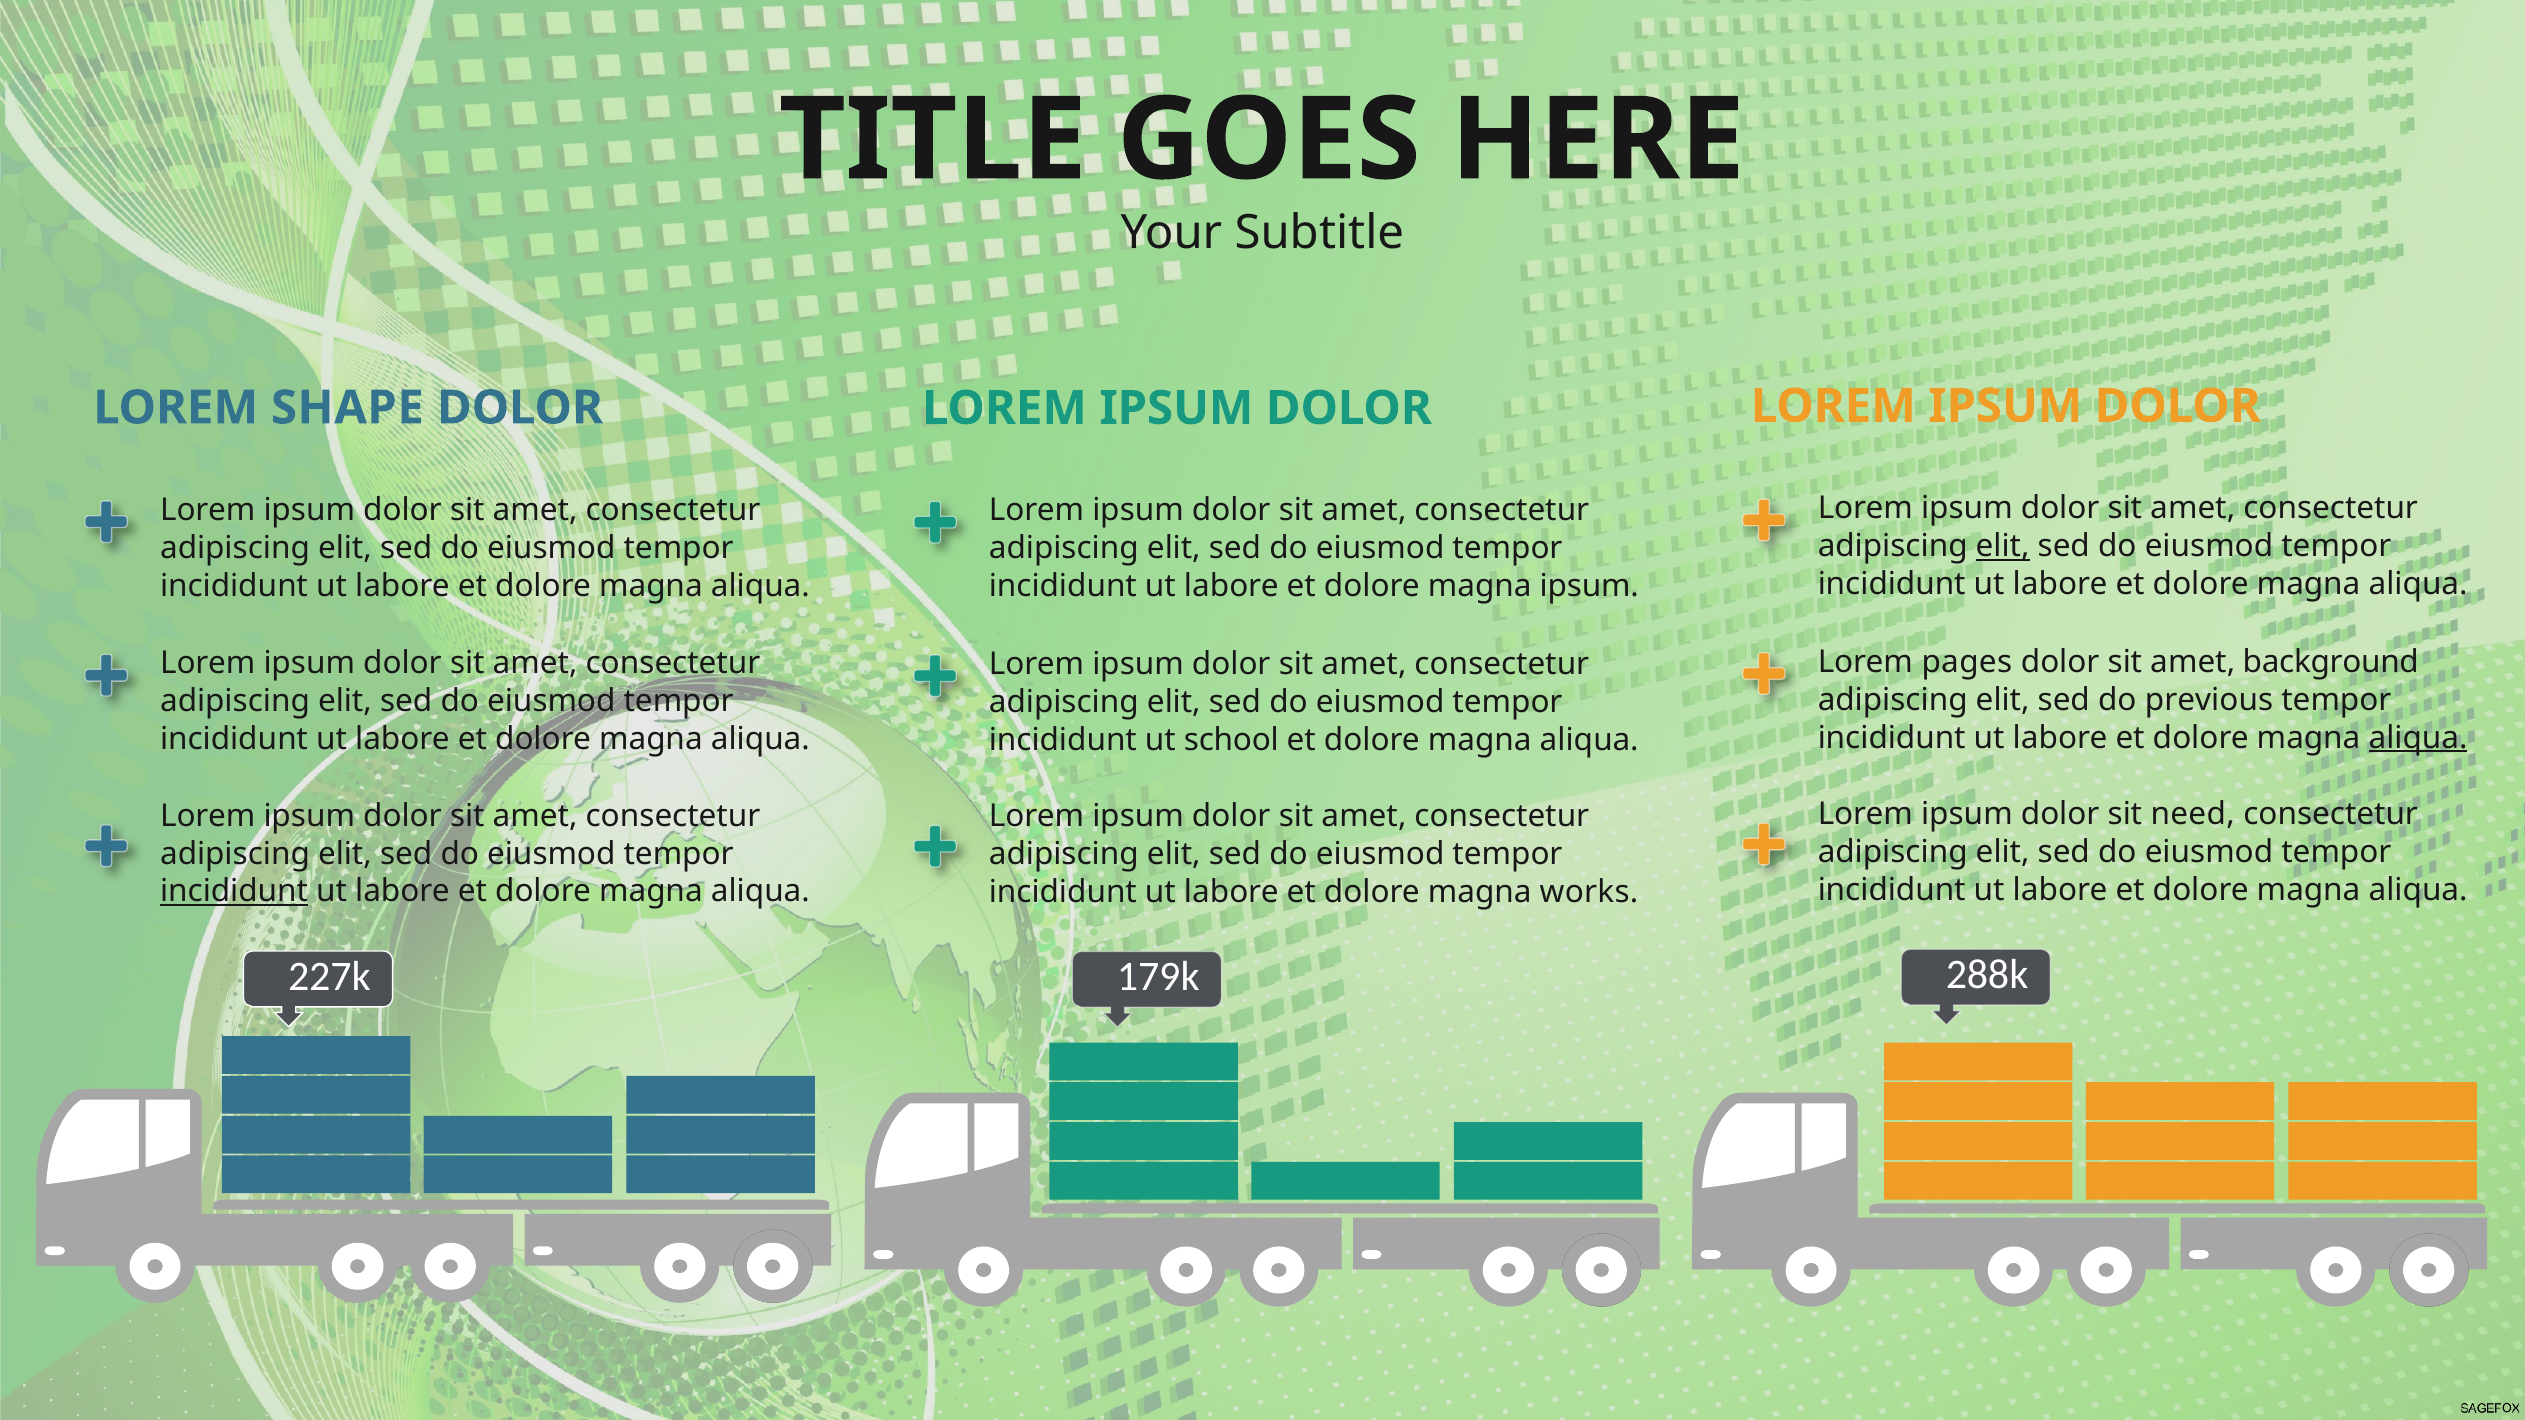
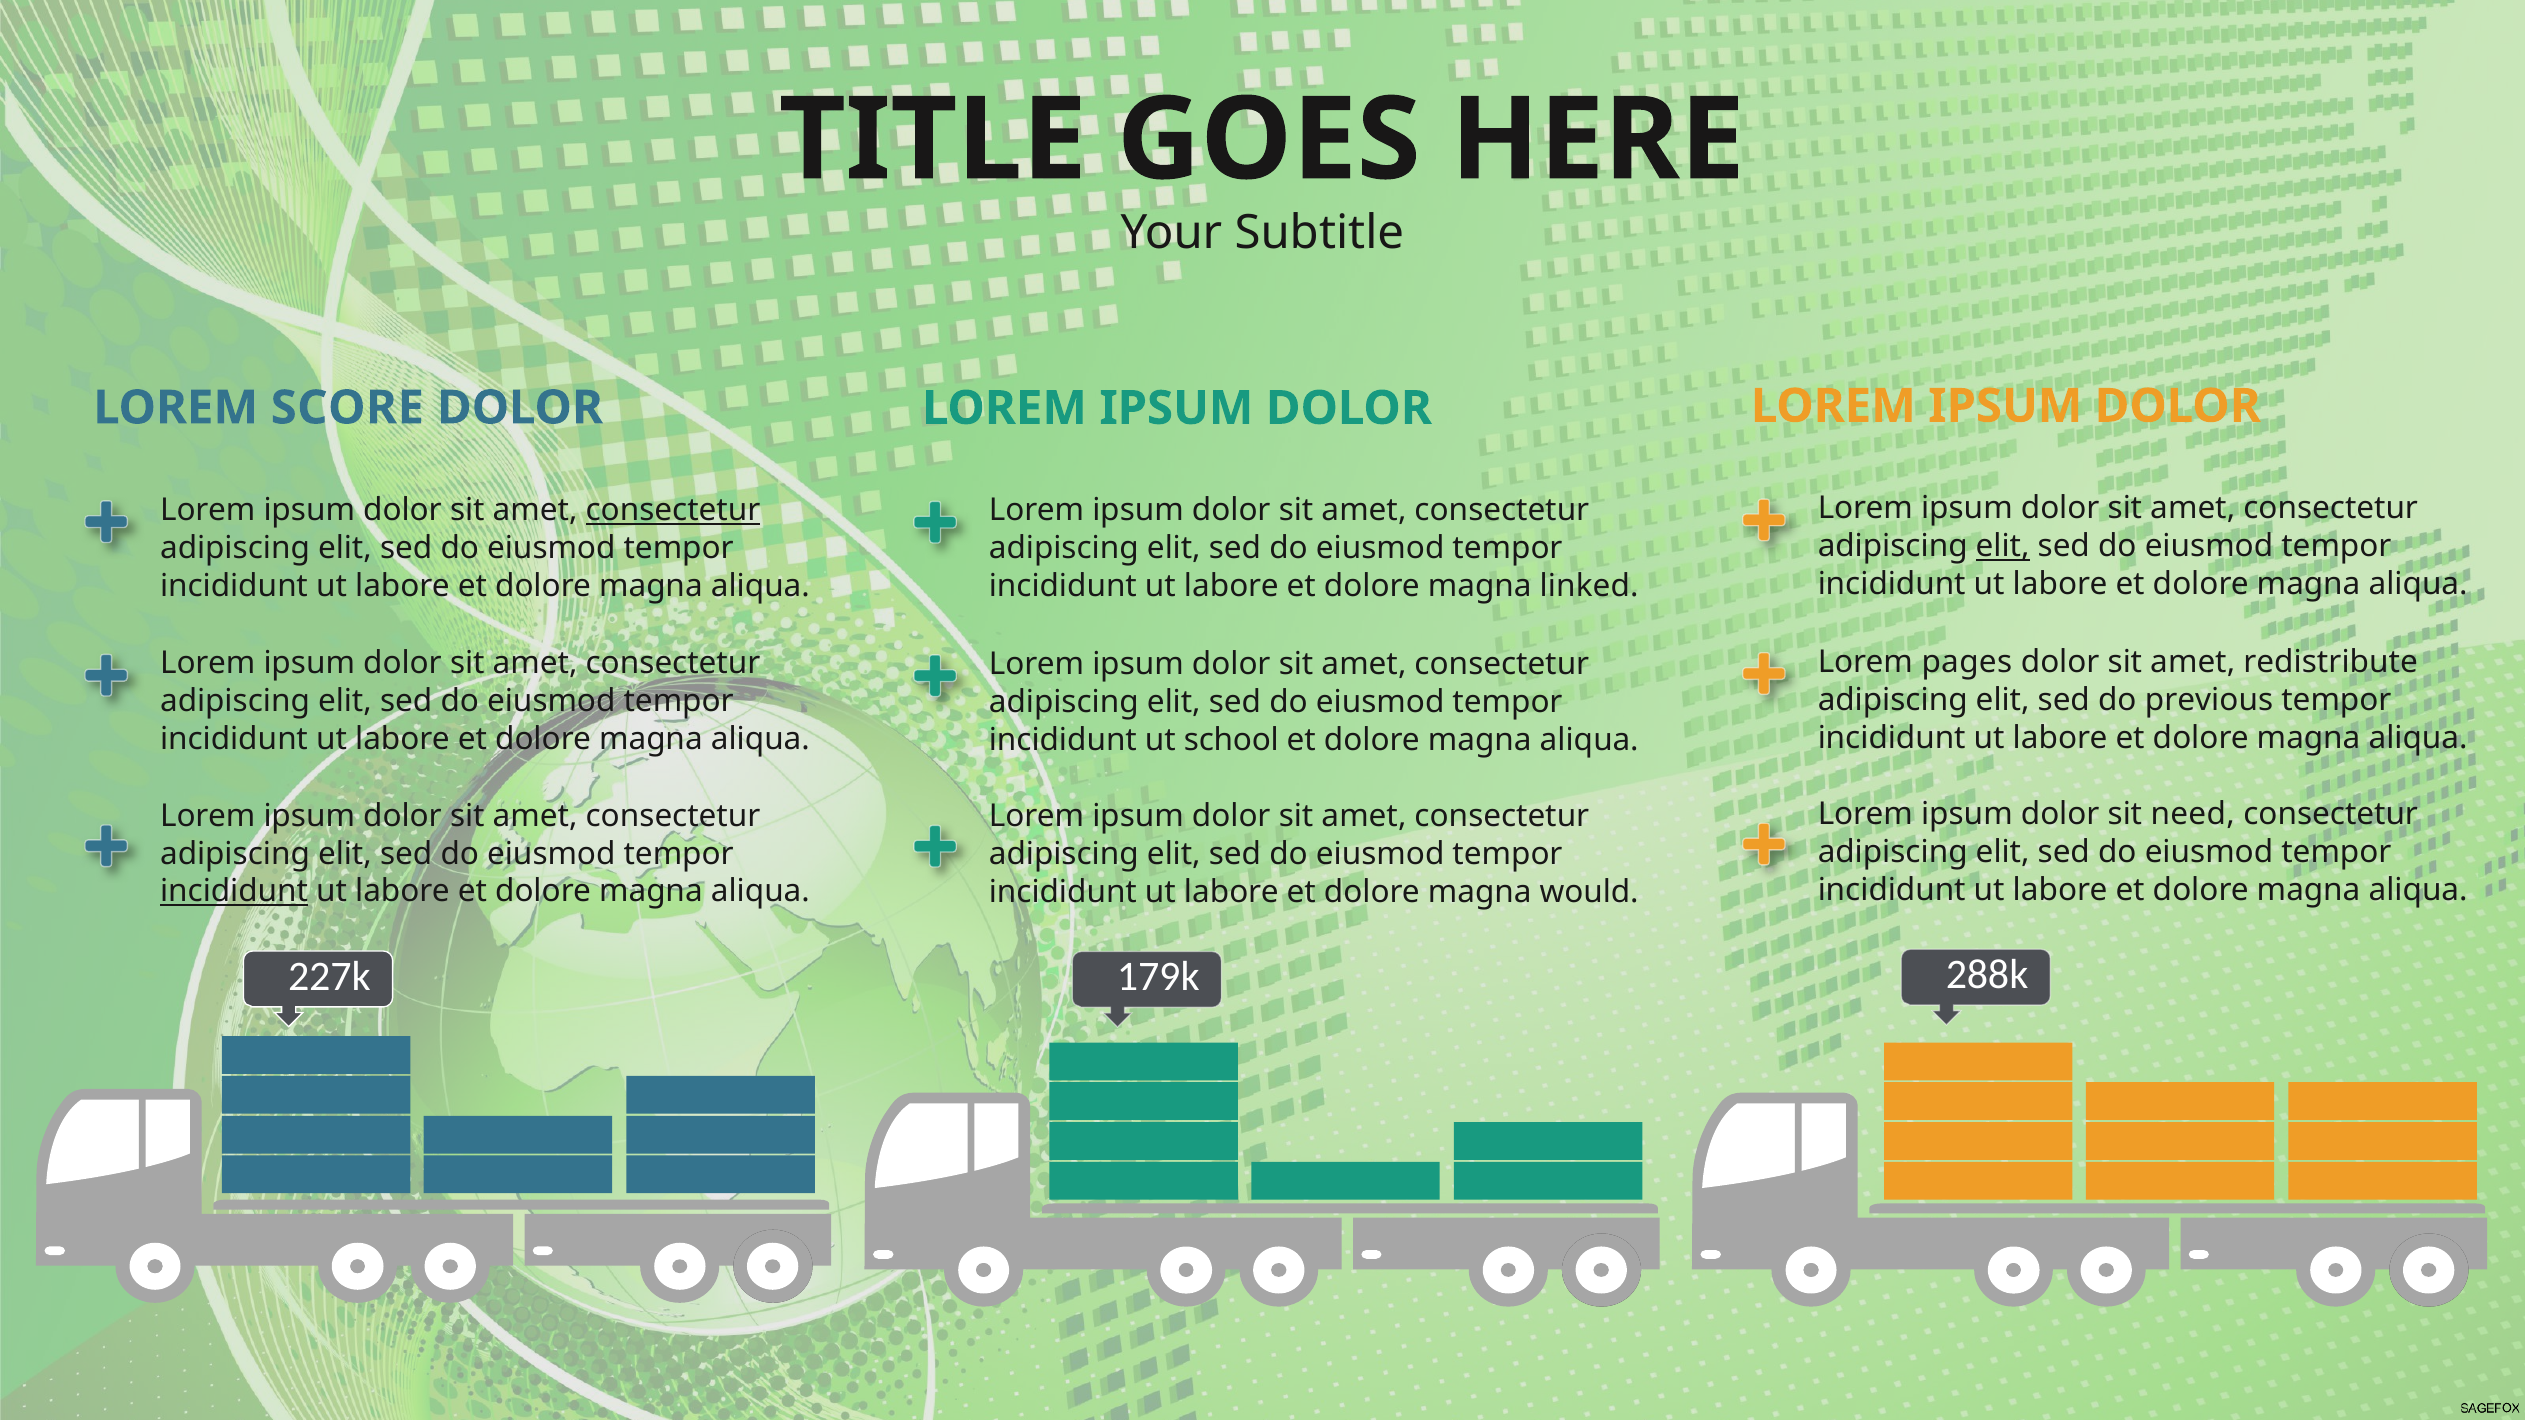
SHAPE: SHAPE -> SCORE (347, 408)
consectetur underline: none -> present (673, 510)
magna ipsum: ipsum -> linked (1589, 586)
background: background -> redistribute (2331, 662)
aliqua underline: present -> none (2418, 738)
works: works -> would (1589, 892)
